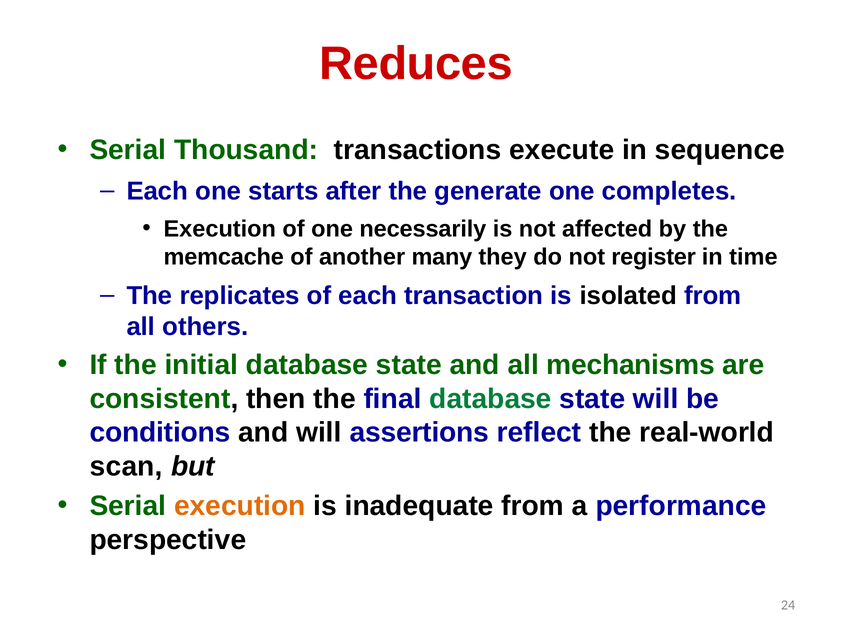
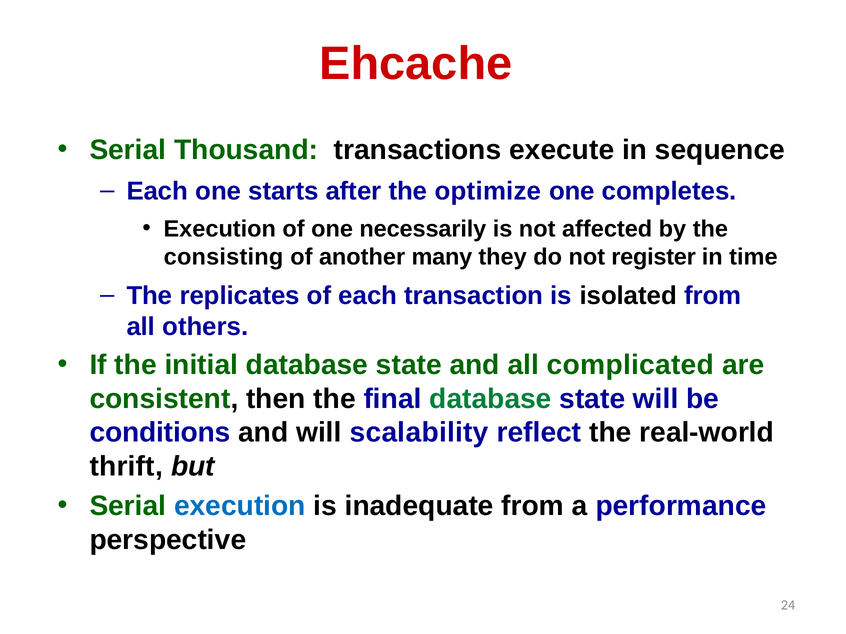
Reduces: Reduces -> Ehcache (416, 64)
generate: generate -> optimize (488, 191)
memcache: memcache -> consisting (223, 257)
mechanisms: mechanisms -> complicated (630, 365)
assertions: assertions -> scalability (419, 433)
scan: scan -> thrift (126, 467)
execution colour: orange -> blue (240, 506)
